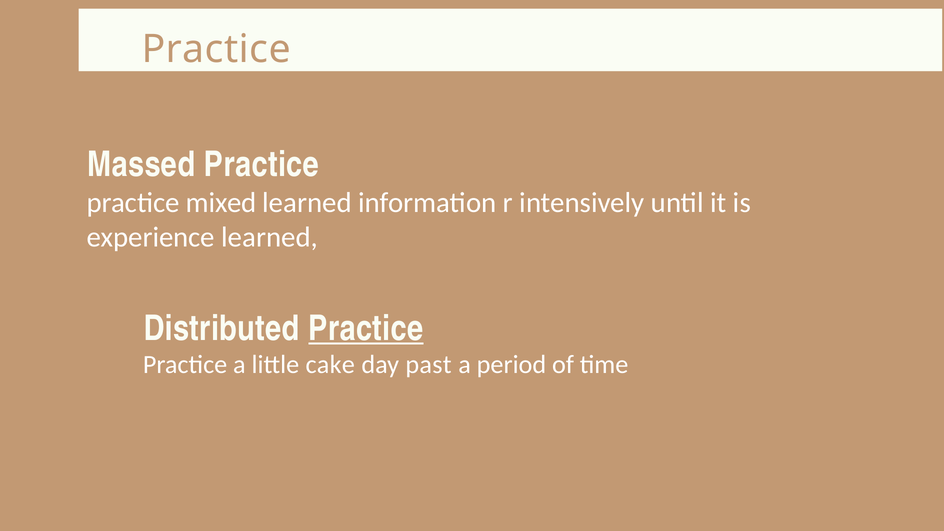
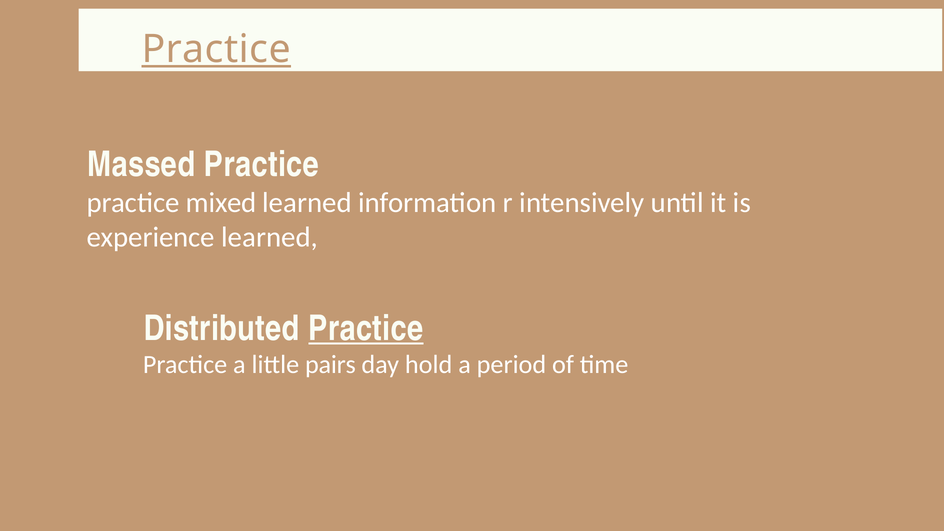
Practice underline: none -> present (216, 49)
cake: cake -> pairs (330, 365)
past: past -> hold (429, 365)
